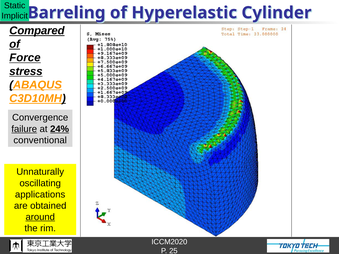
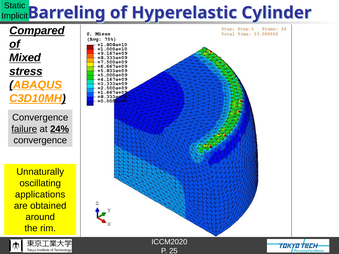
Force: Force -> Mixed (25, 58)
conventional: conventional -> convergence (40, 140)
around underline: present -> none (40, 217)
